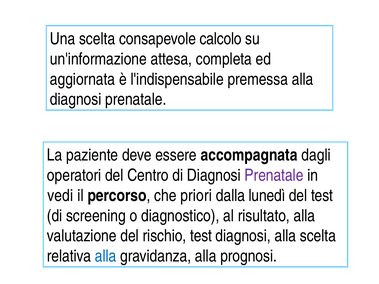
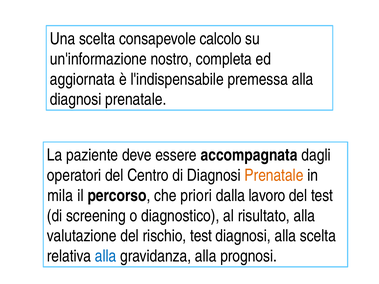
attesa: attesa -> nostro (171, 59)
Prenatale colour: purple -> orange (274, 175)
vedi: vedi -> mila (60, 196)
lunedì: lunedì -> lavoro (267, 196)
